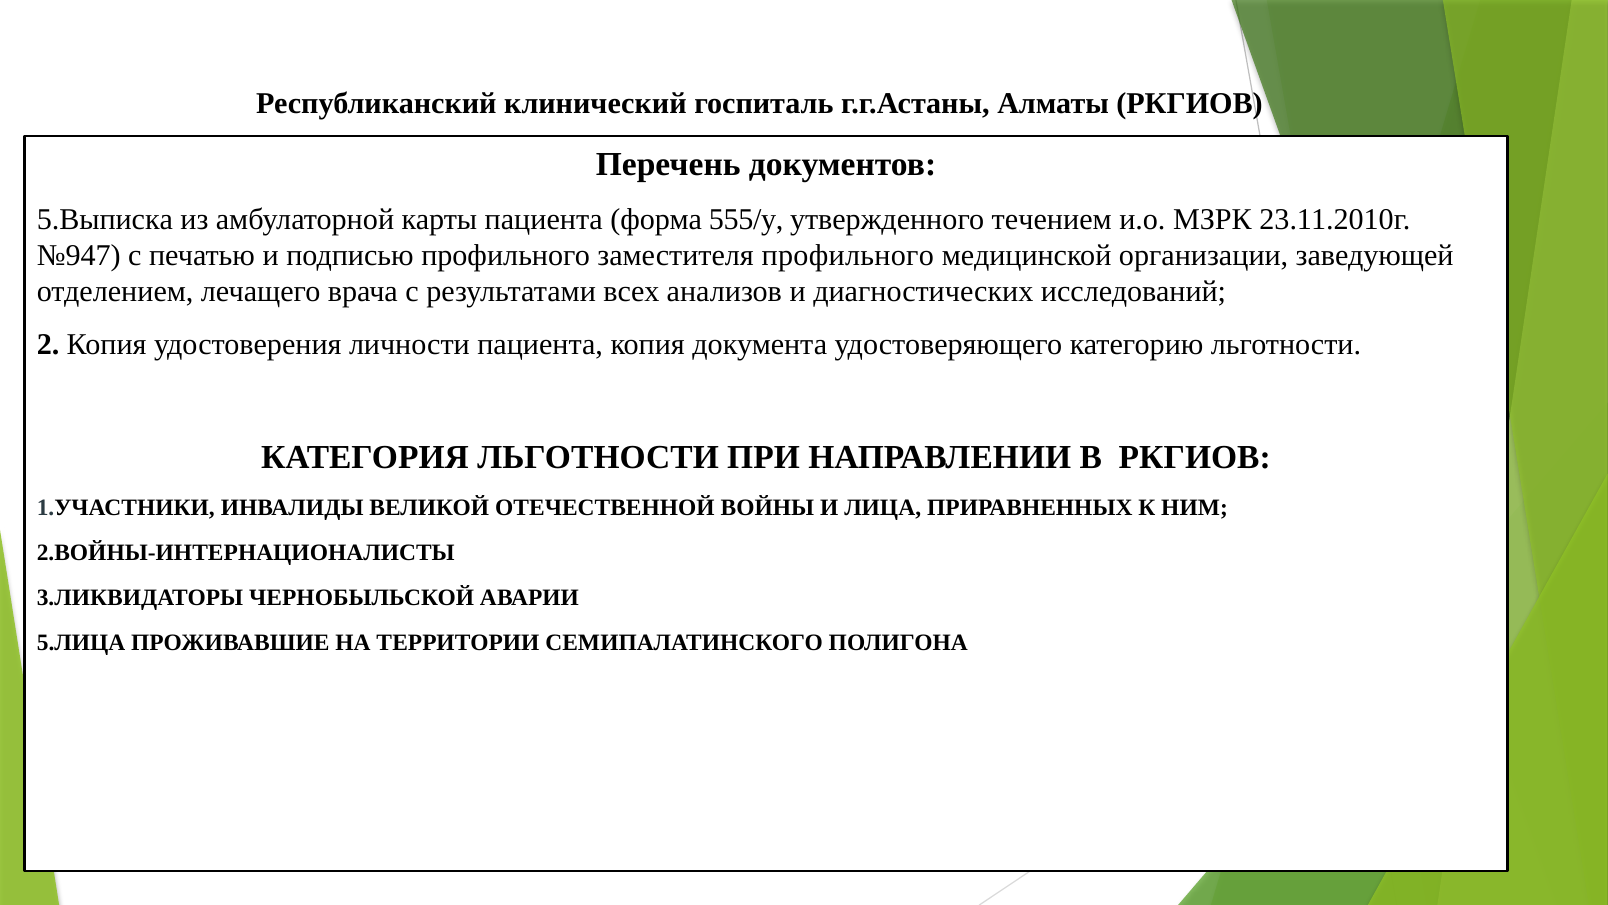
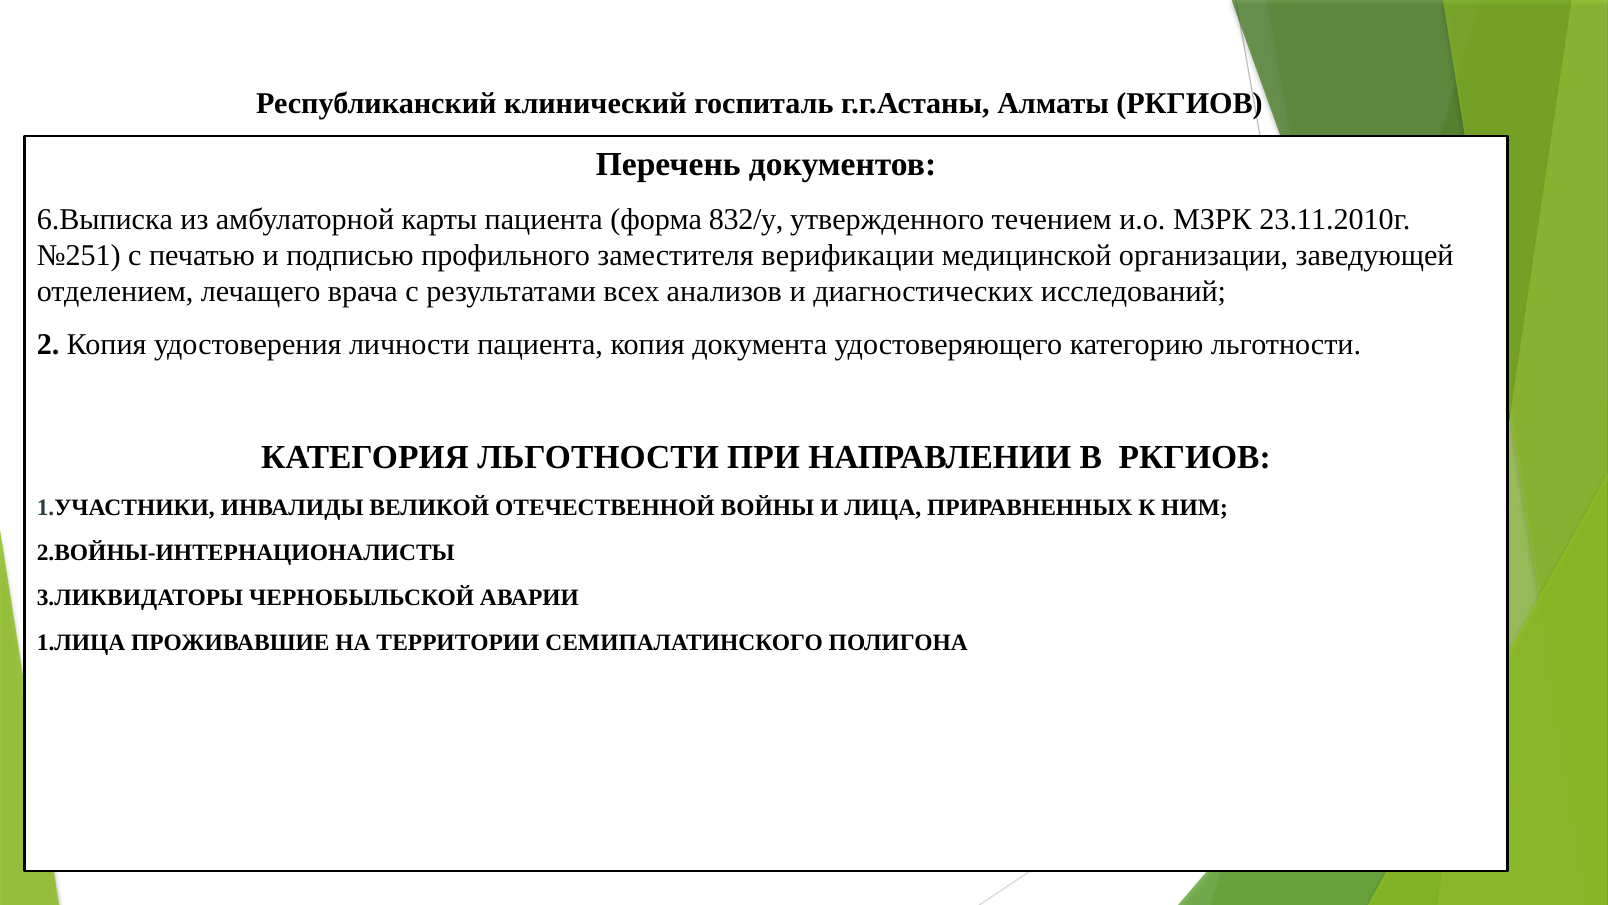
5.Выписка: 5.Выписка -> 6.Выписка (105, 219)
555/у: 555/у -> 832/у (746, 219)
№947: №947 -> №251 (79, 256)
заместителя профильного: профильного -> верификации (848, 256)
5.ЛИЦА: 5.ЛИЦА -> 1.ЛИЦА (81, 642)
